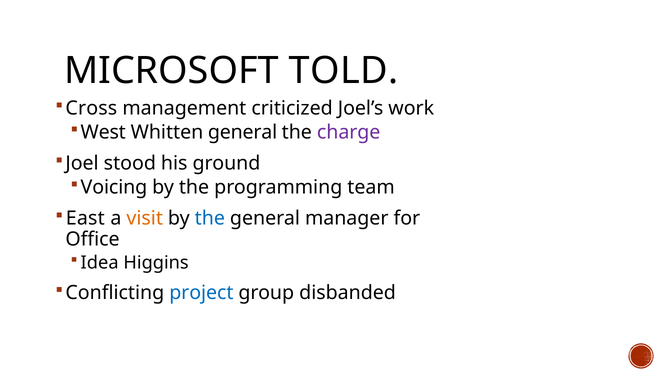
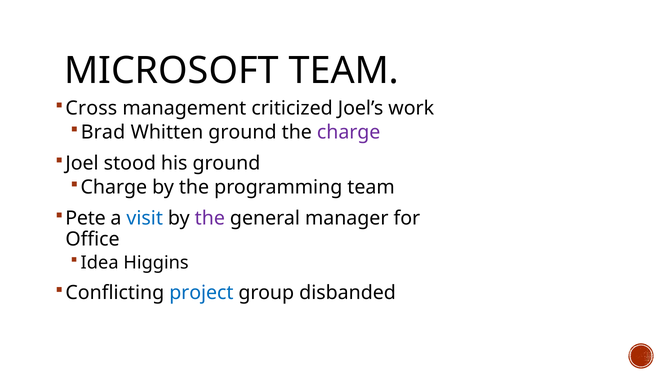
MICROSOFT TOLD: TOLD -> TEAM (344, 71)
West: West -> Brad (103, 132)
Whitten general: general -> ground (242, 132)
Voicing: Voicing -> Charge (114, 187)
East: East -> Pete (86, 218)
visit colour: orange -> blue (145, 218)
the colour: blue -> purple (210, 218)
